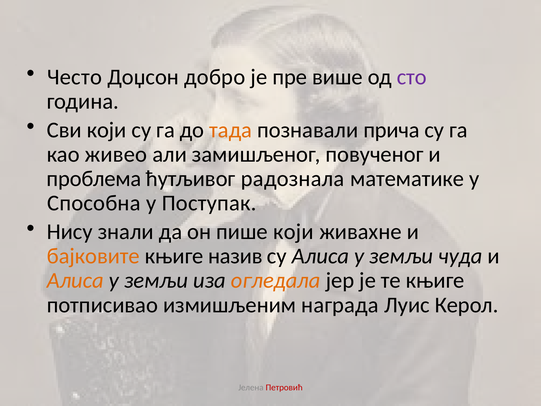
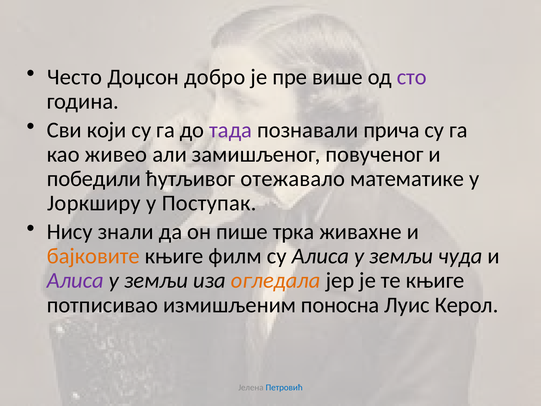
тада colour: orange -> purple (231, 130)
проблема: проблема -> победили (94, 179)
радознала: радознала -> отежавало (293, 179)
Способна: Способна -> Јоркширу (94, 203)
пише који: који -> трка (294, 232)
назив: назив -> филм (235, 256)
Алиса colour: orange -> purple (75, 280)
награда: награда -> поносна (340, 305)
Петровић colour: red -> blue (284, 387)
